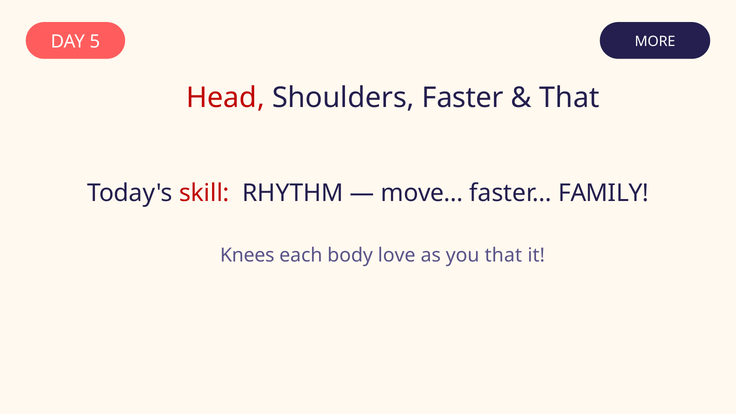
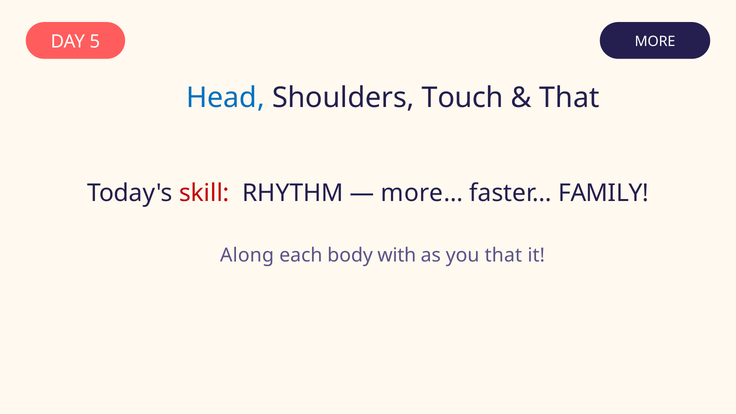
Head colour: red -> blue (225, 98)
Faster: Faster -> Touch (463, 98)
move…: move… -> more… (422, 193)
Knees: Knees -> Along (247, 255)
love: love -> with (397, 255)
